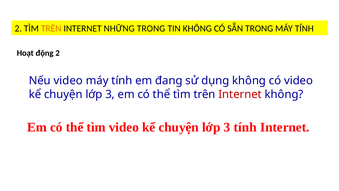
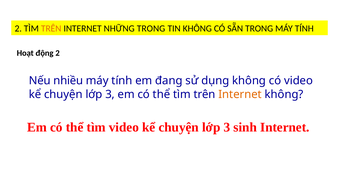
Nếu video: video -> nhiều (68, 81)
Internet colour: red -> orange (240, 94)
3 tính: tính -> sinh (245, 127)
